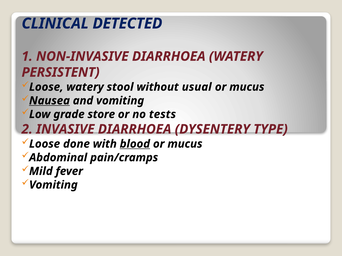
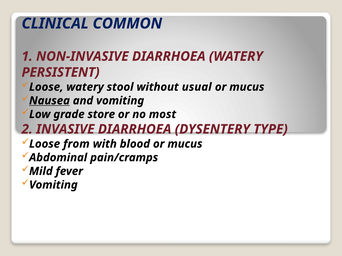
DETECTED: DETECTED -> COMMON (127, 24)
tests: tests -> most (163, 115)
done: done -> from (76, 144)
blood underline: present -> none (135, 144)
